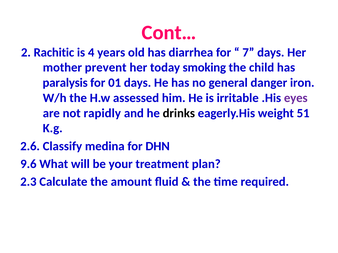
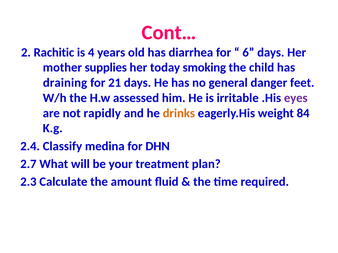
7: 7 -> 6 (248, 52)
prevent: prevent -> supplies (106, 68)
paralysis: paralysis -> draining (65, 83)
01: 01 -> 21 (115, 83)
iron: iron -> feet (302, 83)
drinks colour: black -> orange (179, 113)
51: 51 -> 84 (303, 113)
2.6: 2.6 -> 2.4 (30, 146)
9.6: 9.6 -> 2.7 (28, 164)
